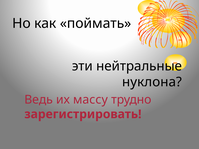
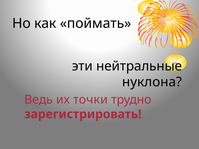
массу: массу -> точки (90, 100)
